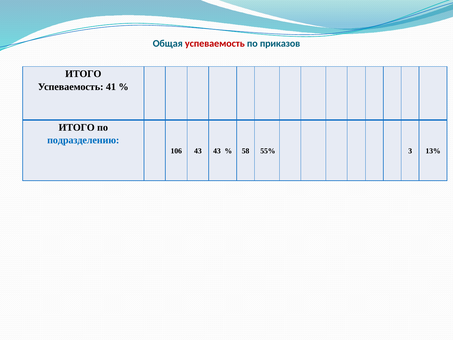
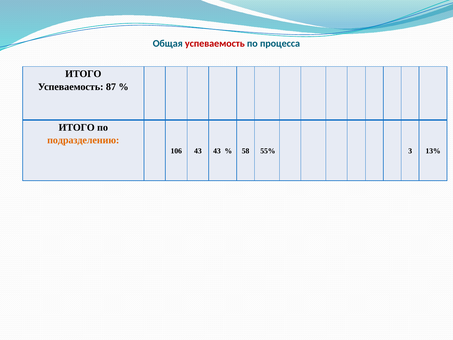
приказов: приказов -> процесса (280, 43)
41: 41 -> 87 (111, 87)
подразделению colour: blue -> orange (83, 140)
